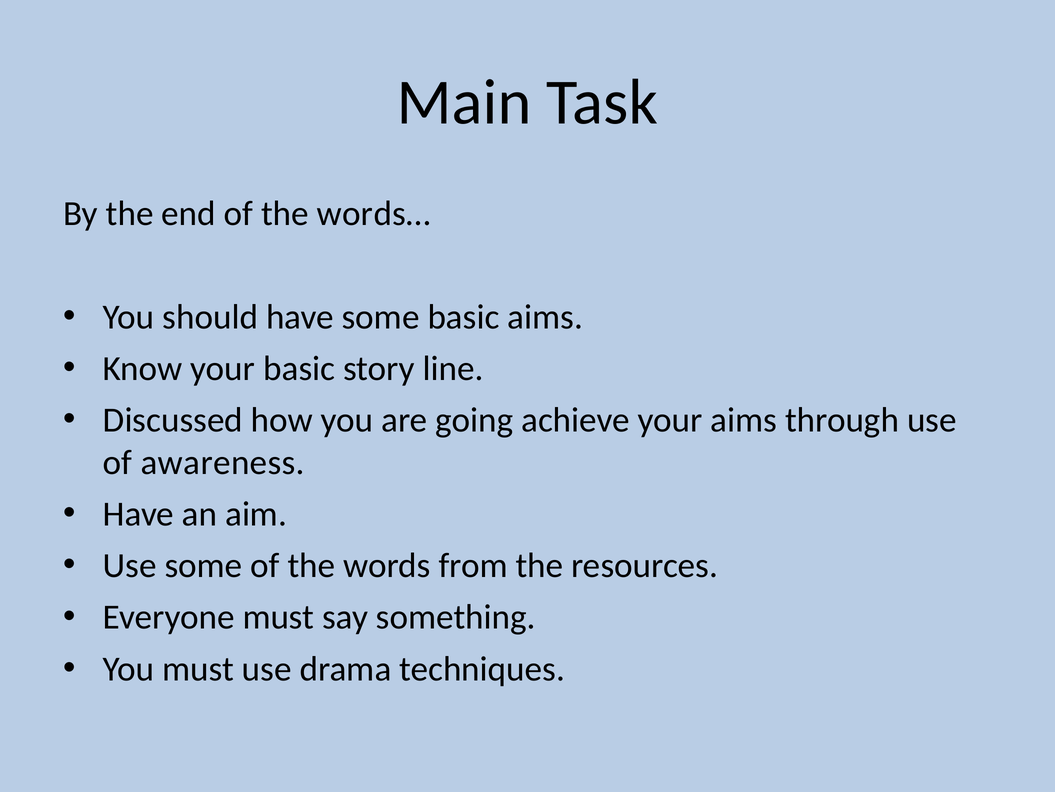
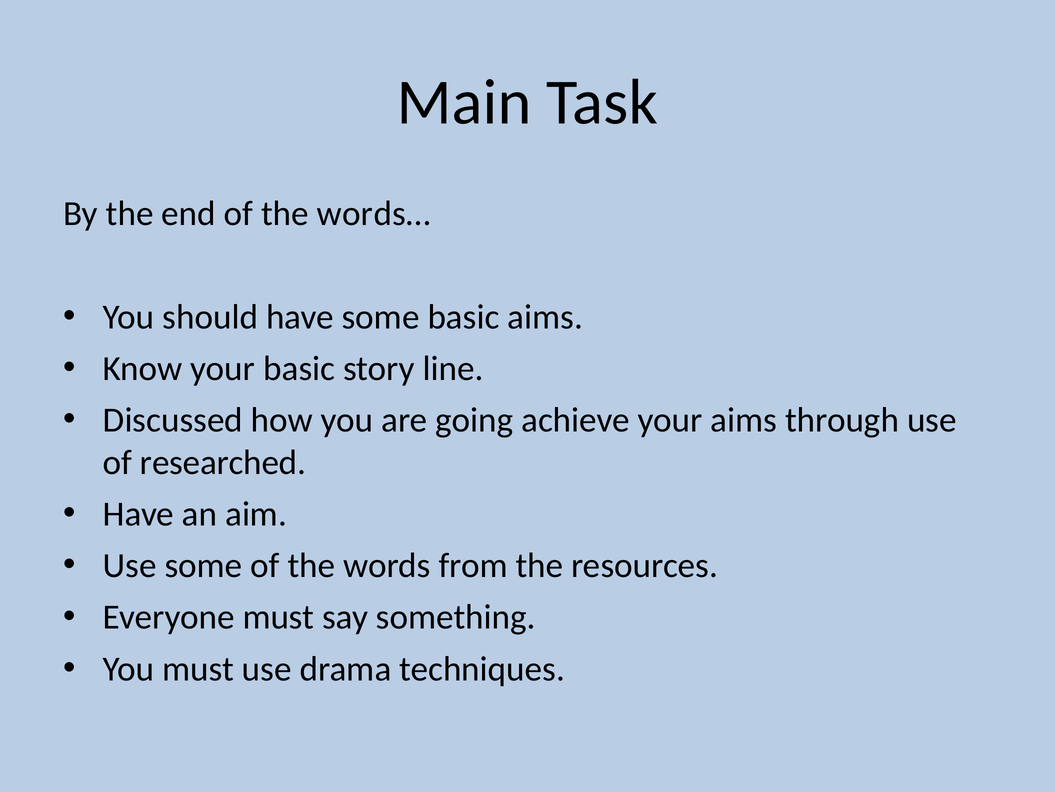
awareness: awareness -> researched (223, 462)
